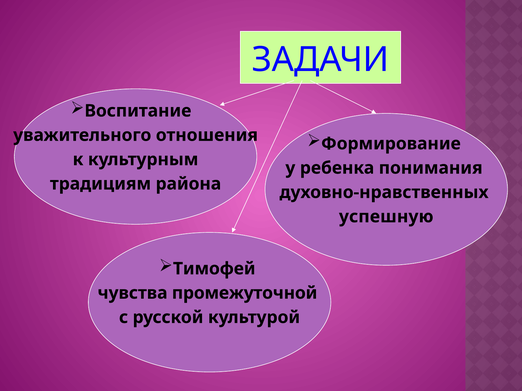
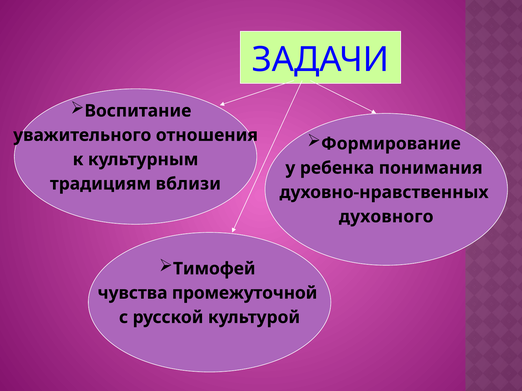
района: района -> вблизи (188, 184)
успешную: успешную -> духовного (386, 217)
